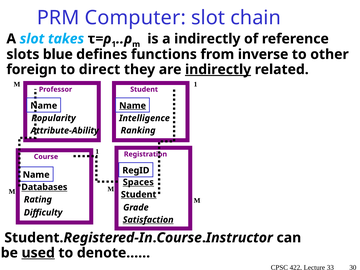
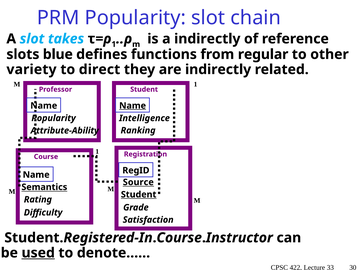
PRM Computer: Computer -> Popularity (135, 18)
inverse: inverse -> regular (263, 54)
foreign: foreign -> variety (31, 69)
indirectly underline: present -> none (218, 69)
Spaces: Spaces -> Source (138, 182)
Databases: Databases -> Semantics (44, 187)
Satisfaction underline: present -> none (148, 220)
